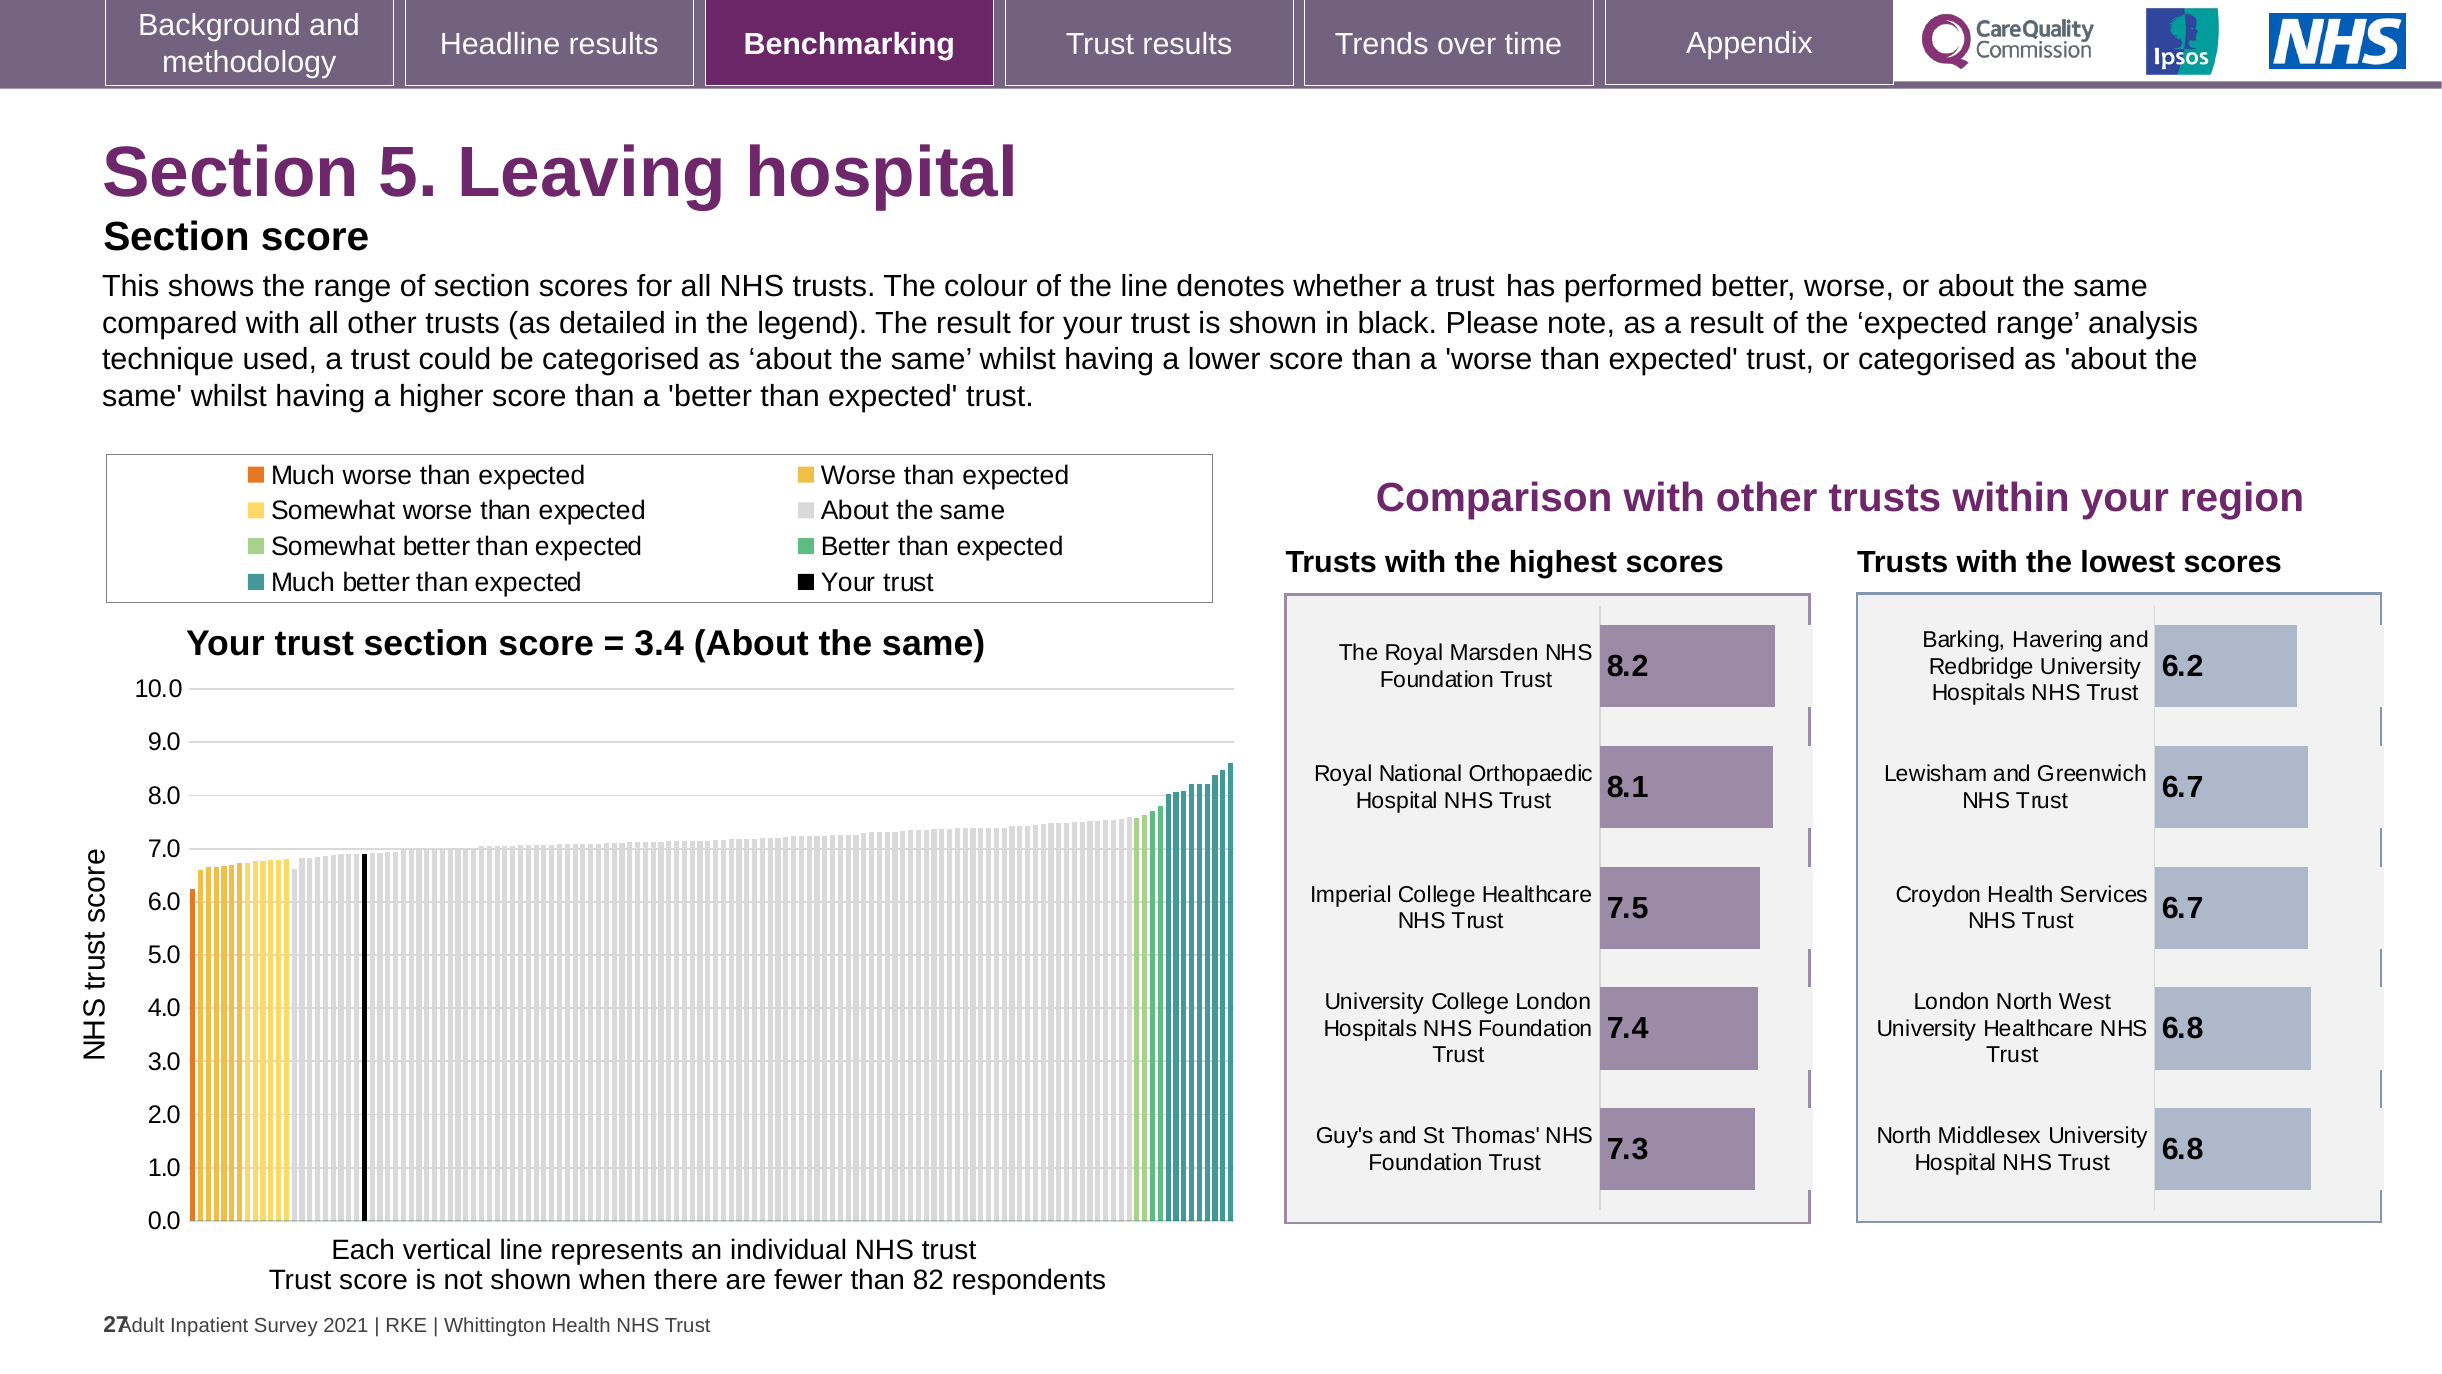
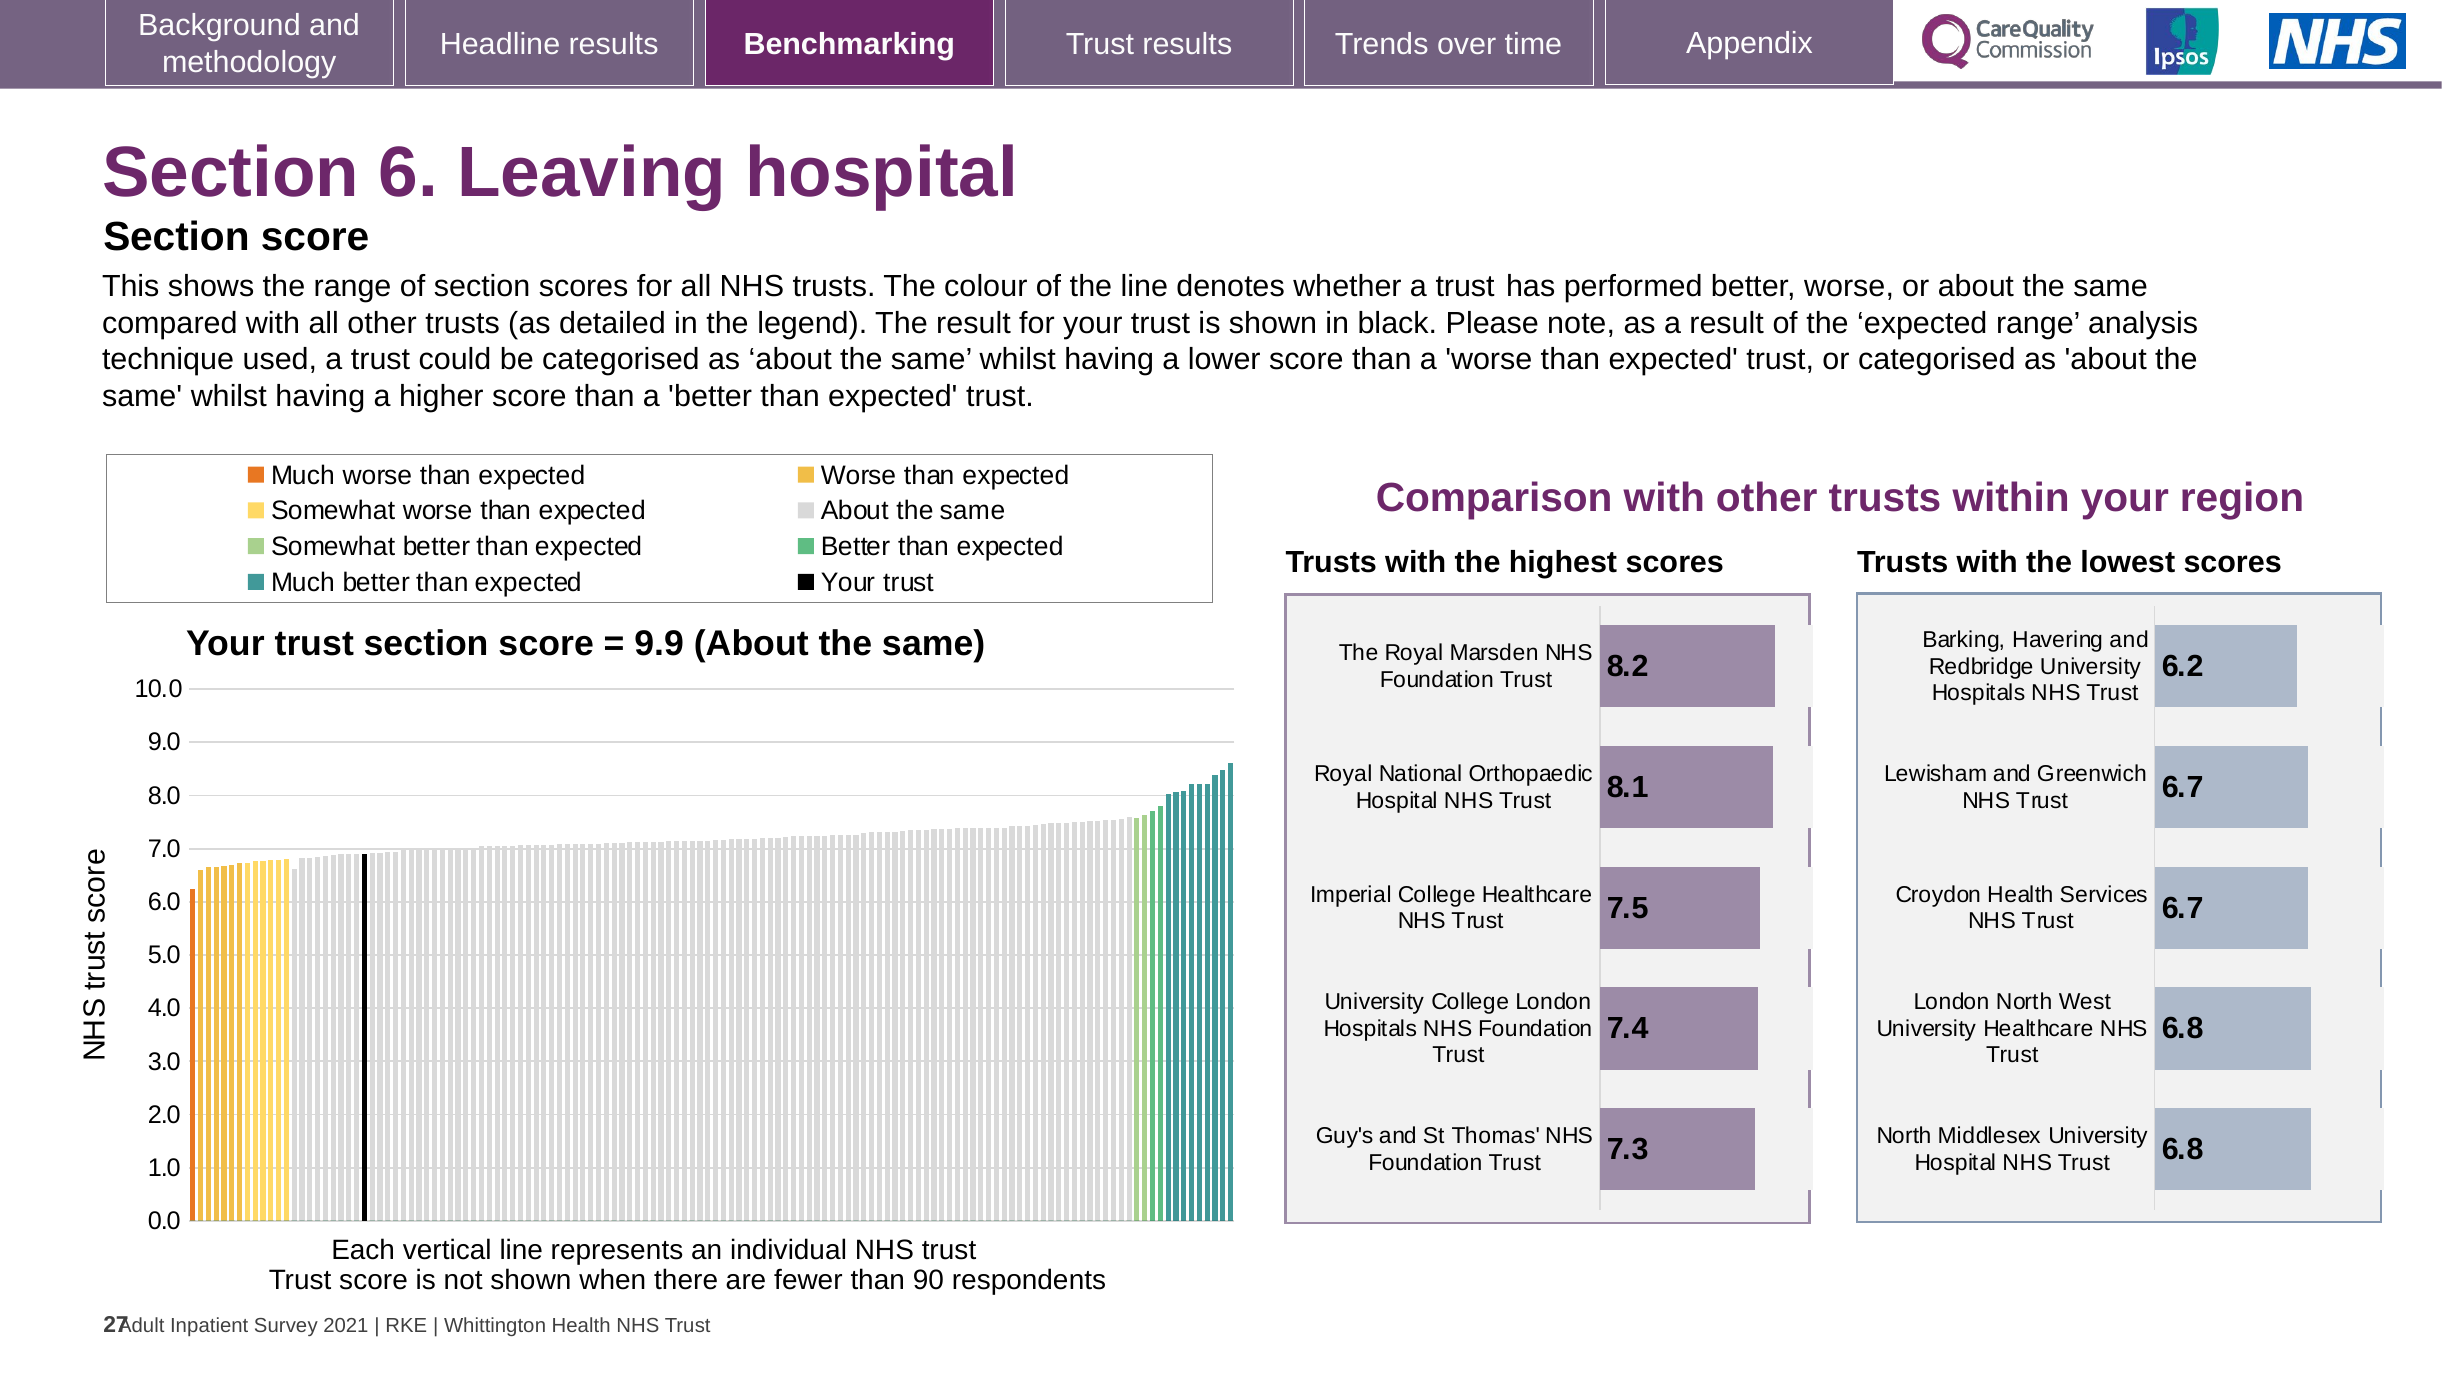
5: 5 -> 6 (408, 173)
3.4: 3.4 -> 9.9 (659, 644)
82: 82 -> 90 (928, 1280)
